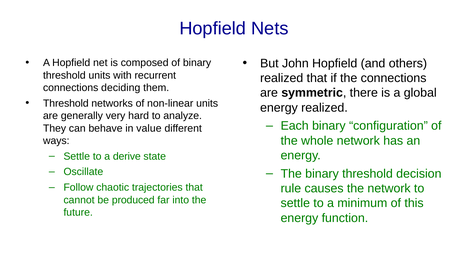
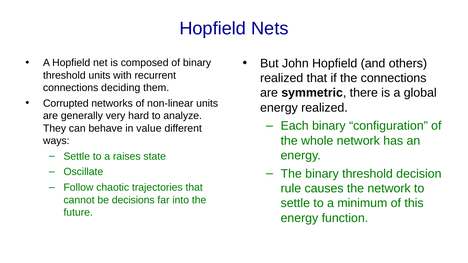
Threshold: Threshold -> Corrupted (66, 103)
derive: derive -> raises (127, 156)
produced: produced -> decisions (133, 200)
